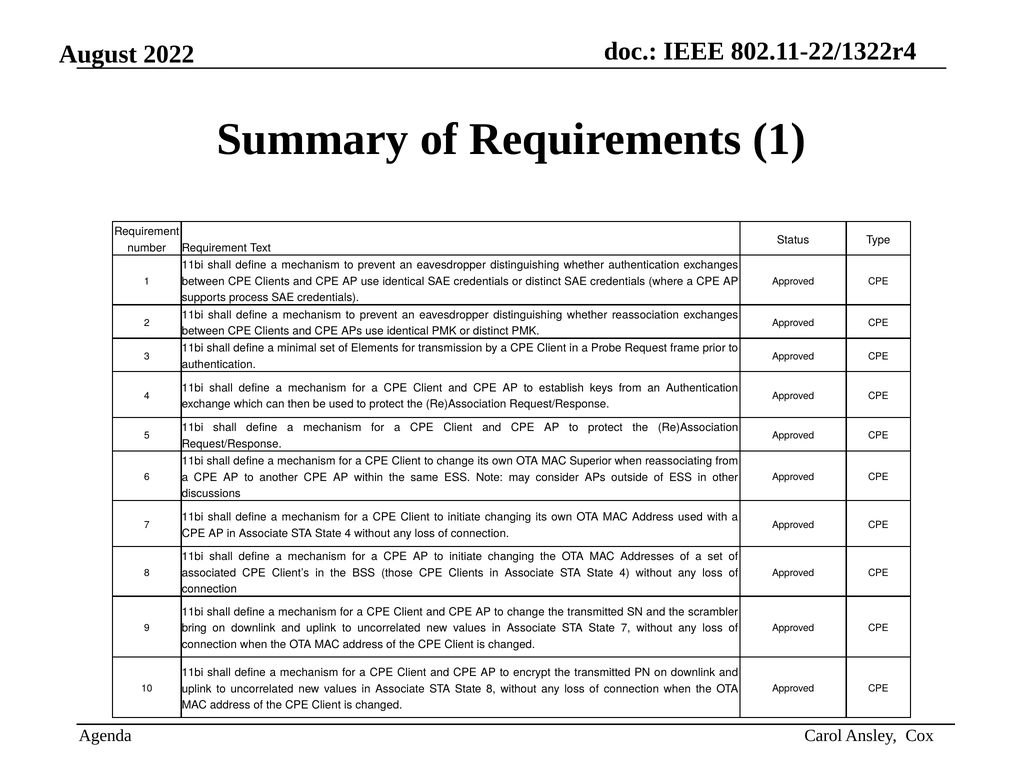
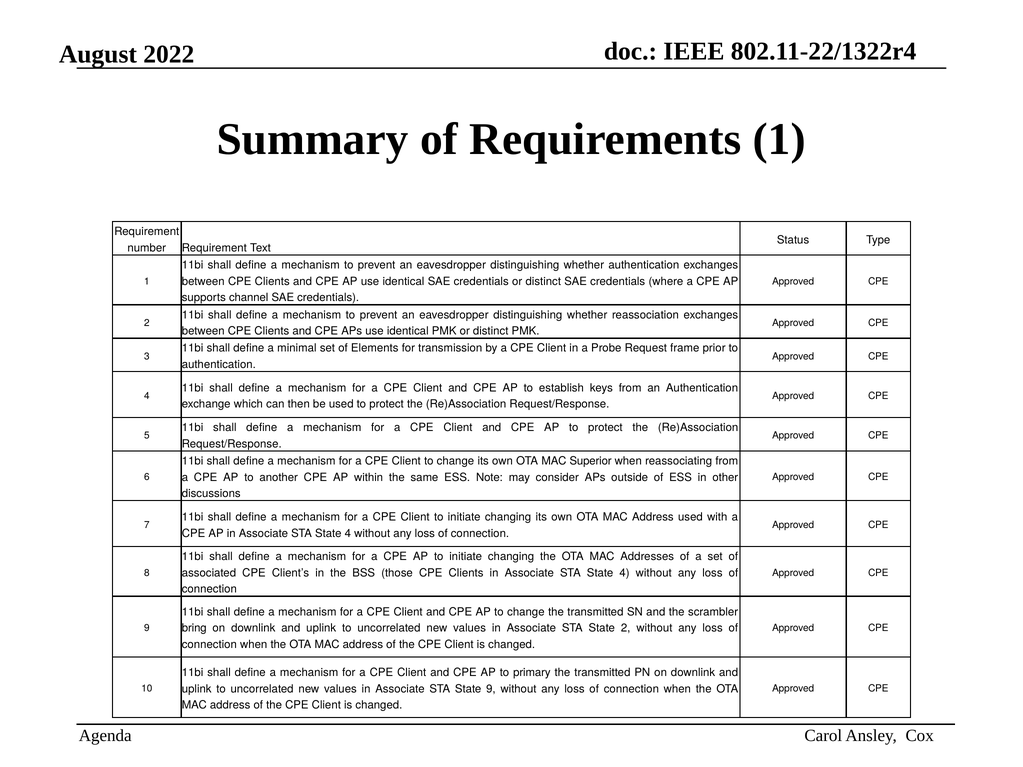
process: process -> channel (249, 298)
State 7: 7 -> 2 (626, 628)
encrypt: encrypt -> primary (532, 673)
State 8: 8 -> 9 (491, 689)
